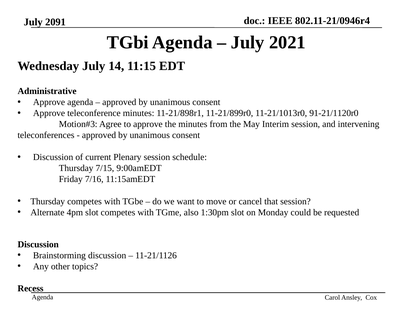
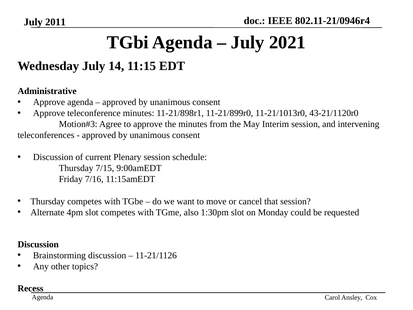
2091: 2091 -> 2011 (55, 22)
91-21/1120r0: 91-21/1120r0 -> 43-21/1120r0 (334, 113)
